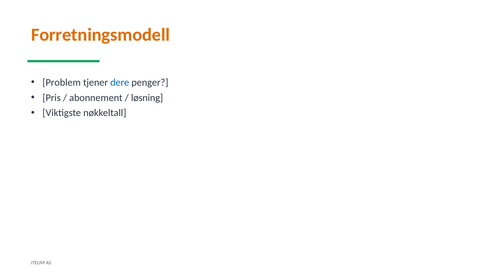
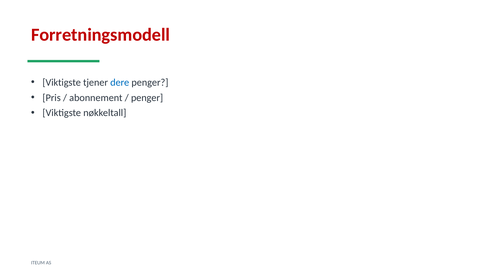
Forretningsmodell colour: orange -> red (101, 35)
Problem: Problem -> Viktigste (62, 83)
løsning: løsning -> penger (147, 98)
